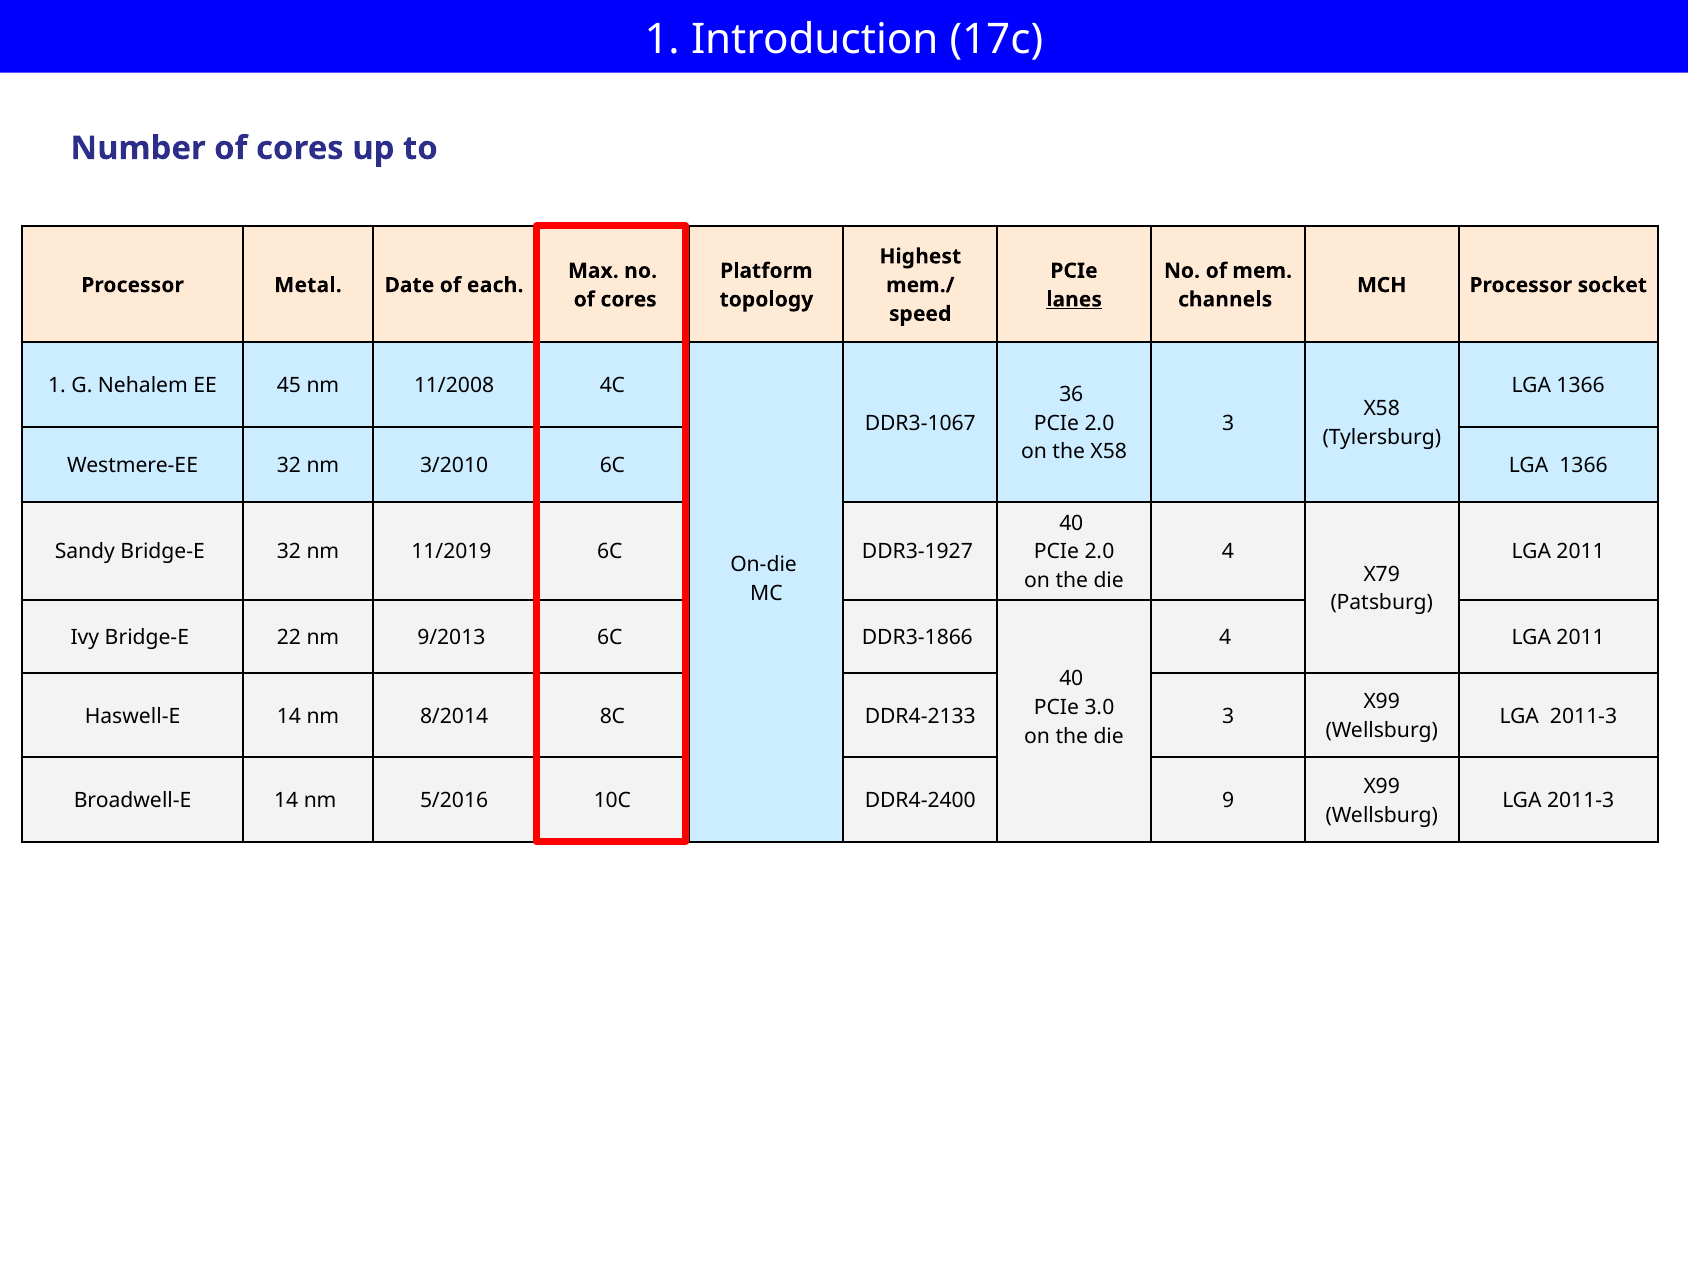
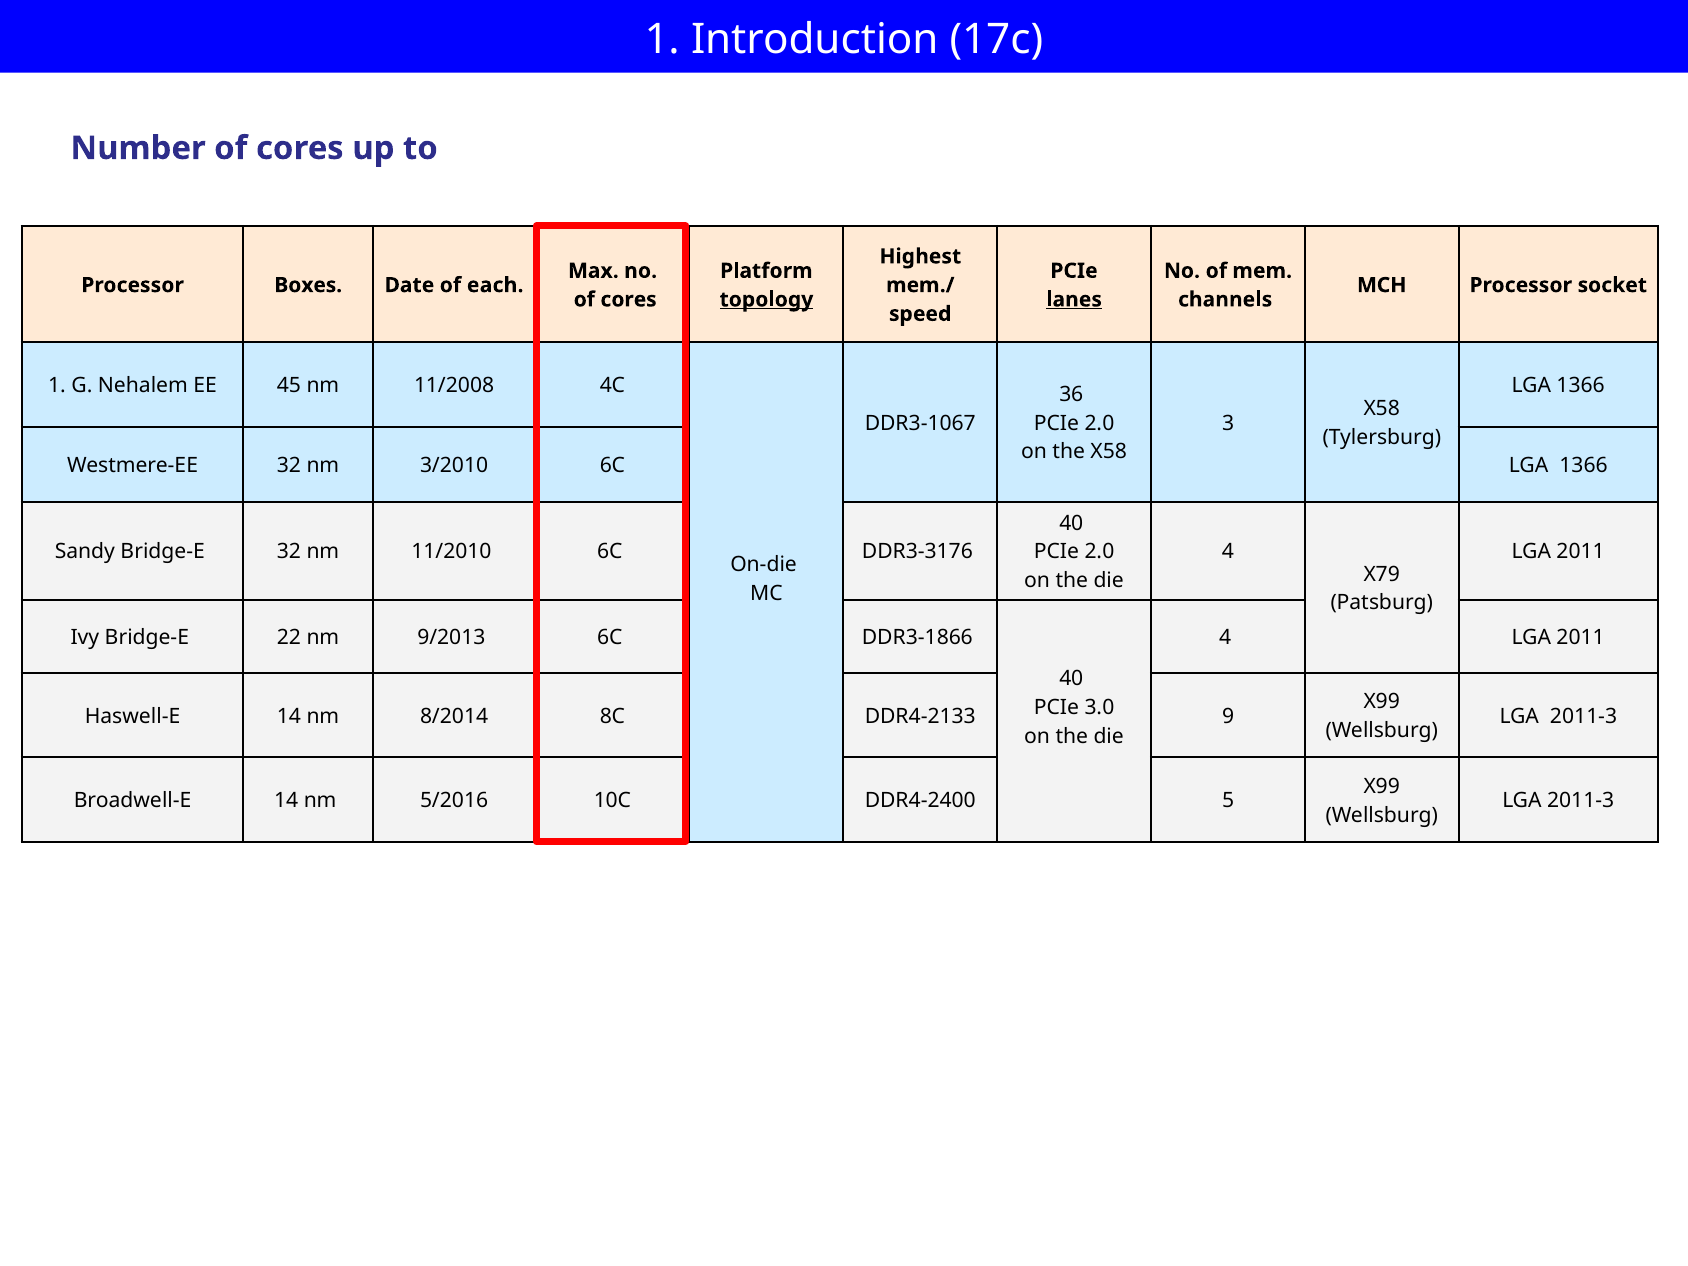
Metal: Metal -> Boxes (308, 285)
topology underline: none -> present (766, 300)
11/2019: 11/2019 -> 11/2010 (451, 552)
DDR3-1927: DDR3-1927 -> DDR3-3176 (917, 552)
DDR4-2133 3: 3 -> 9 (1228, 716)
9: 9 -> 5 (1228, 801)
